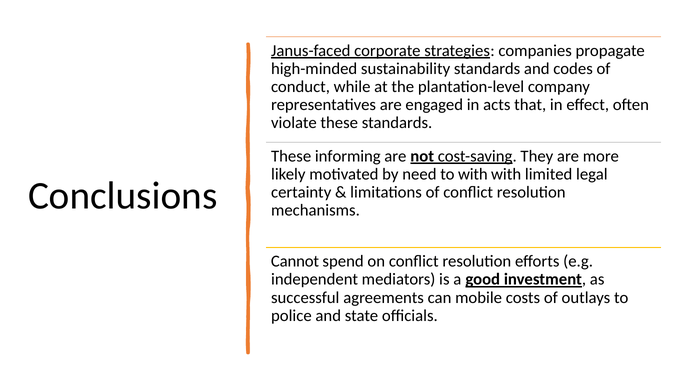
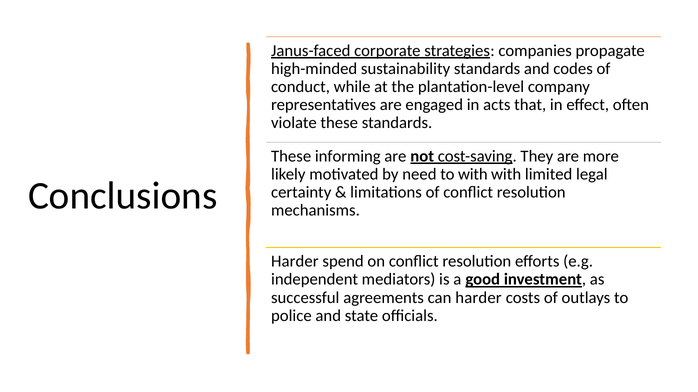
Cannot: Cannot -> Harder (295, 262)
can mobile: mobile -> harder (479, 298)
